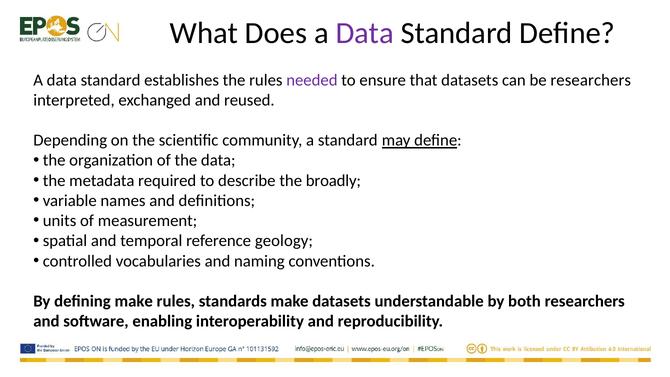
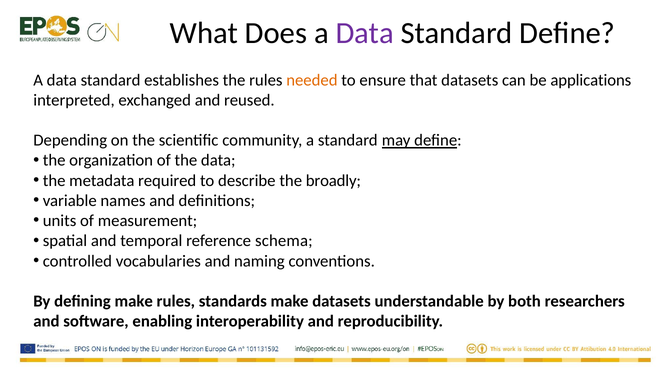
needed colour: purple -> orange (312, 80)
be researchers: researchers -> applications (591, 80)
geology: geology -> schema (284, 241)
